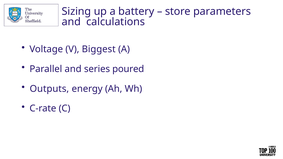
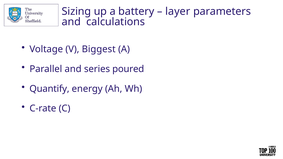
store: store -> layer (178, 11)
Outputs: Outputs -> Quantify (49, 89)
